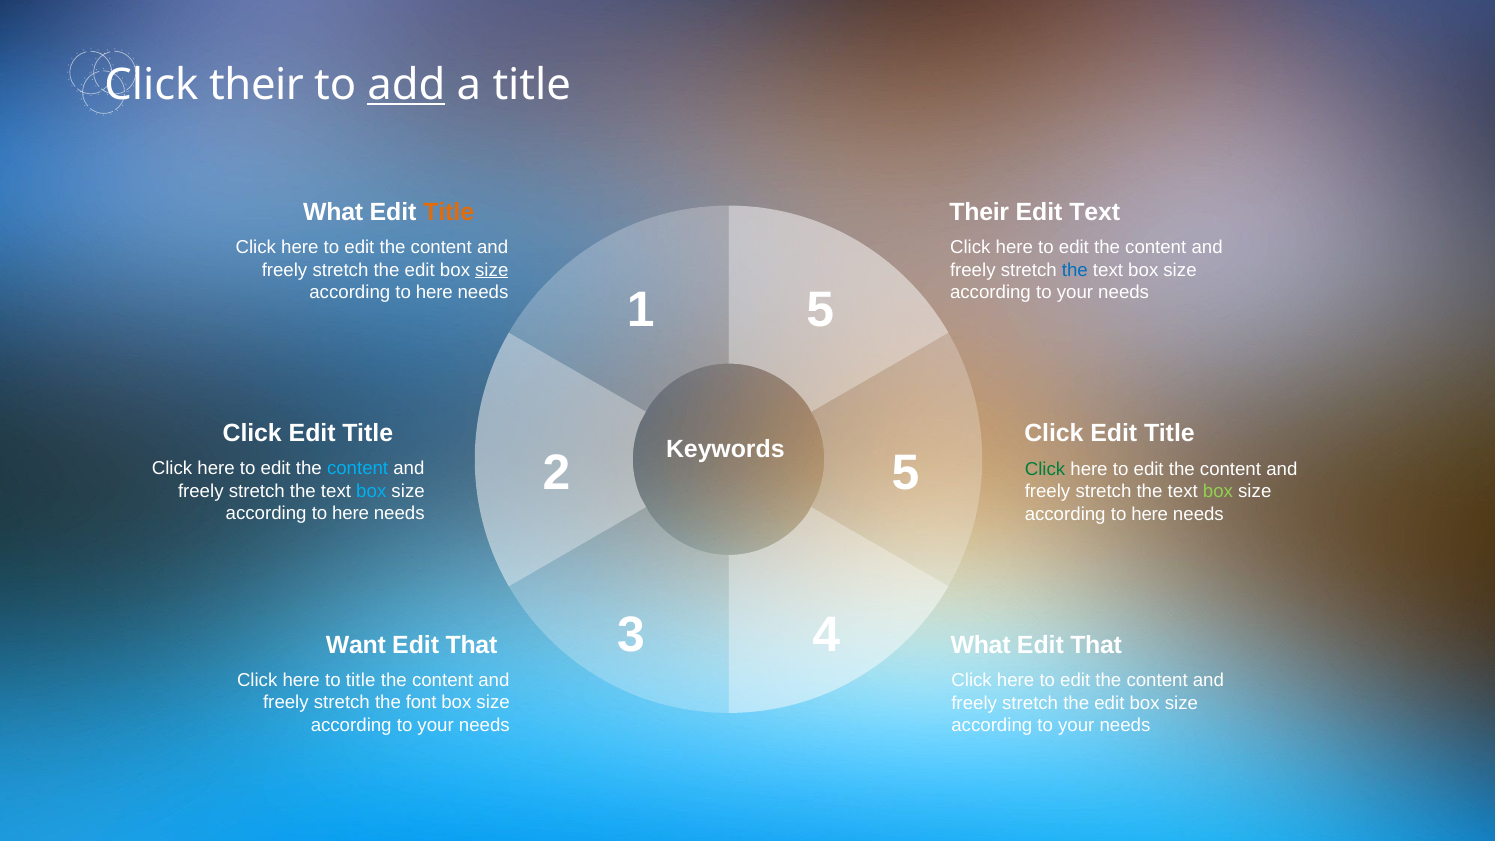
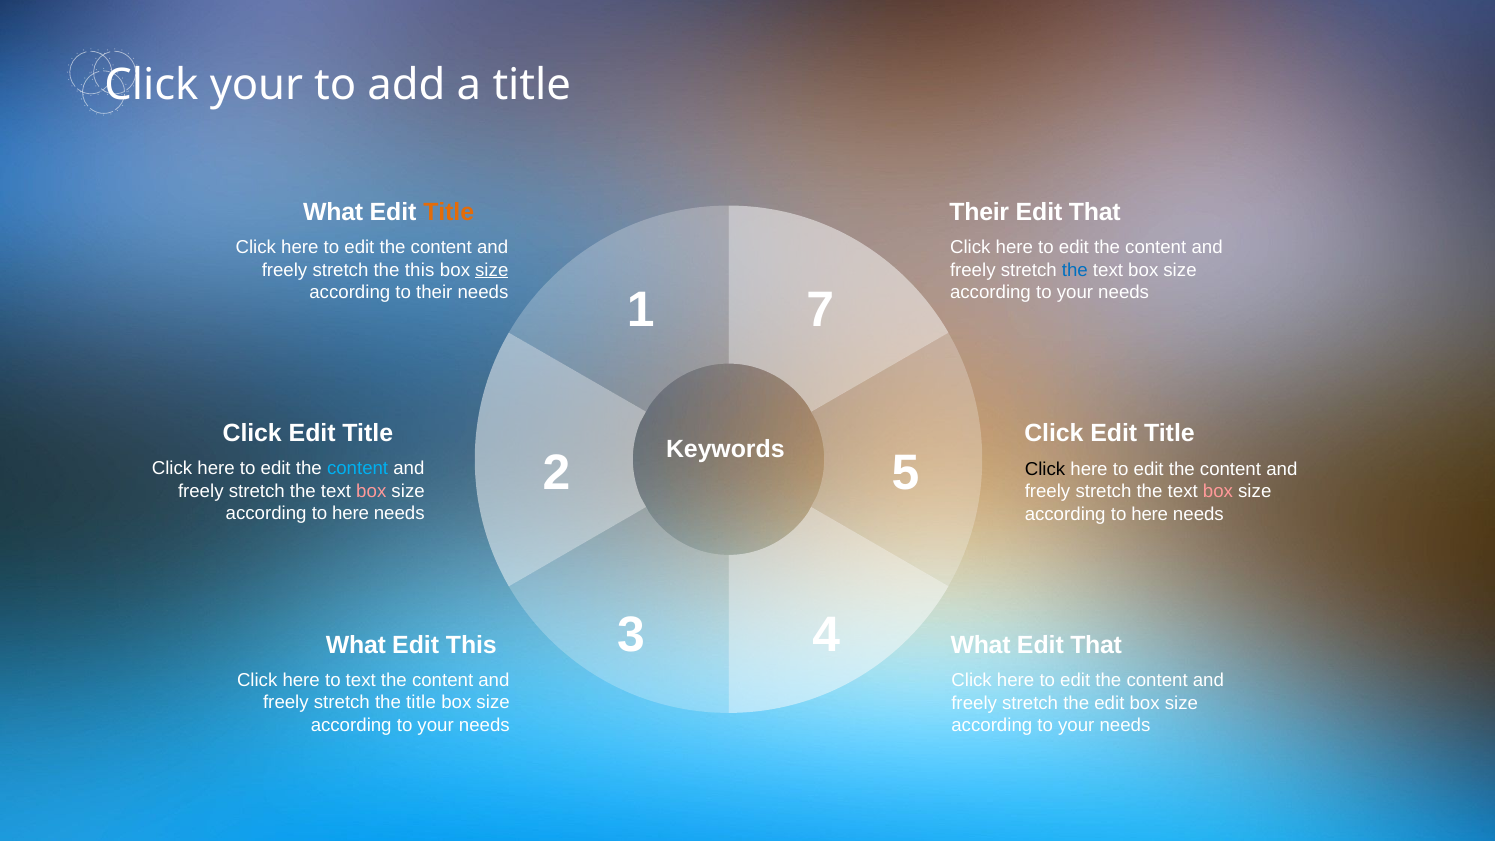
Click their: their -> your (256, 85)
add underline: present -> none (406, 85)
Text: Text -> That (1095, 212)
edit: edit -> this (420, 270)
here: here -> their (434, 292)
1 5: 5 -> 7 (820, 310)
Click colour: green -> black (1045, 469)
box colour: light blue -> pink (371, 491)
box colour: light green -> pink (1218, 491)
Want: Want -> What (356, 645)
That: That -> This (471, 645)
to title: title -> text (361, 680)
the font: font -> title (421, 703)
